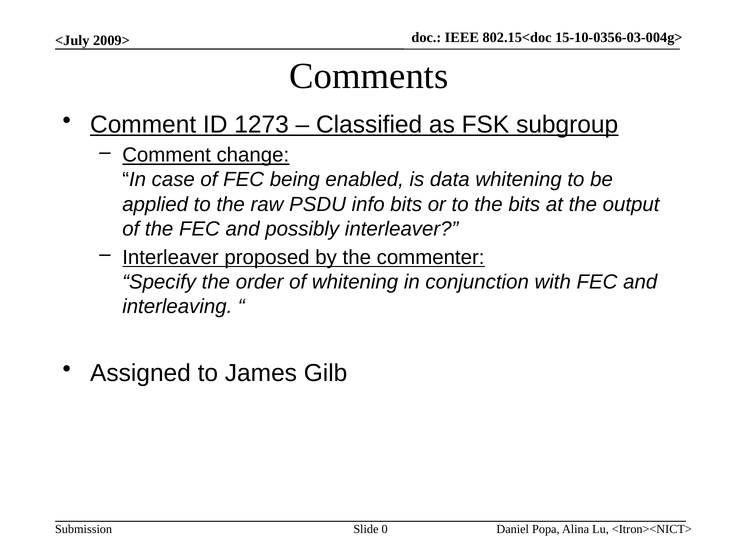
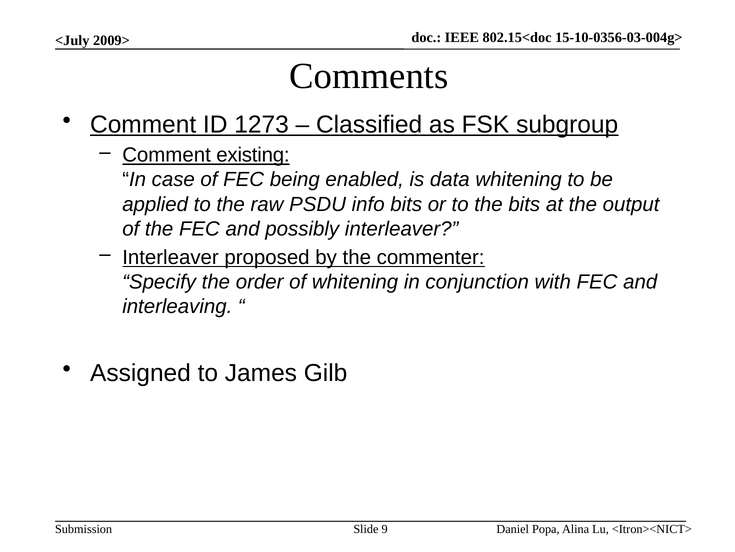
change: change -> existing (253, 155)
0: 0 -> 9 (385, 529)
